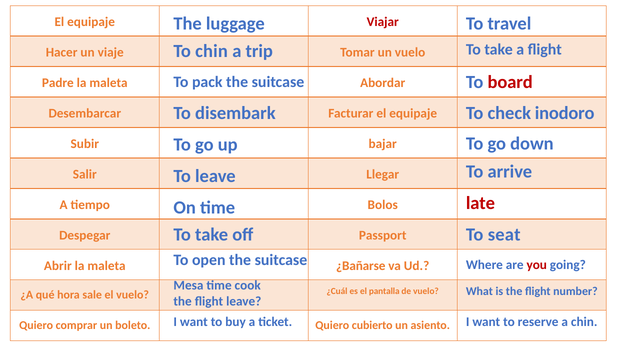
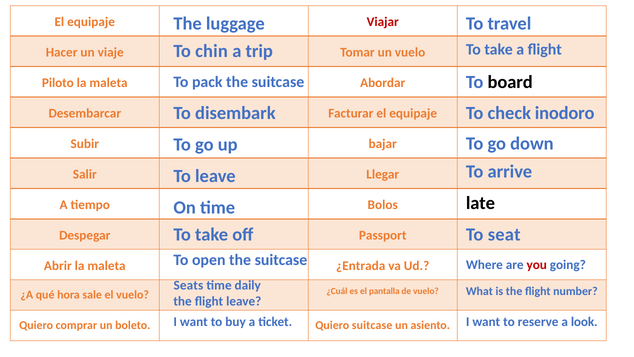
board colour: red -> black (510, 82)
Padre: Padre -> Piloto (58, 83)
late colour: red -> black (480, 203)
¿Bañarse: ¿Bañarse -> ¿Entrada (361, 266)
Mesa: Mesa -> Seats (188, 285)
cook: cook -> daily (248, 285)
a chin: chin -> look (584, 322)
Quiero cubierto: cubierto -> suitcase (372, 325)
